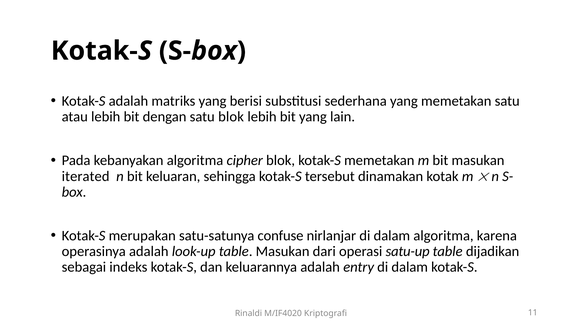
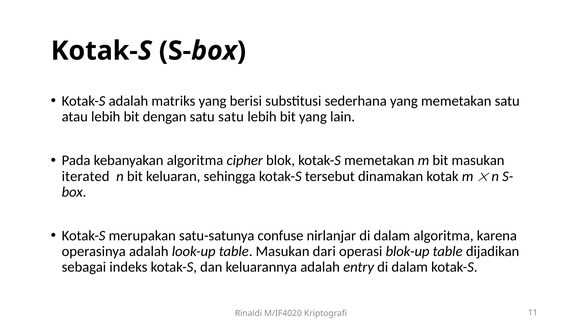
satu blok: blok -> satu (231, 117)
satu-up: satu-up -> blok-up (408, 251)
